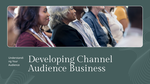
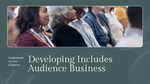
Channel: Channel -> Includes (95, 59)
